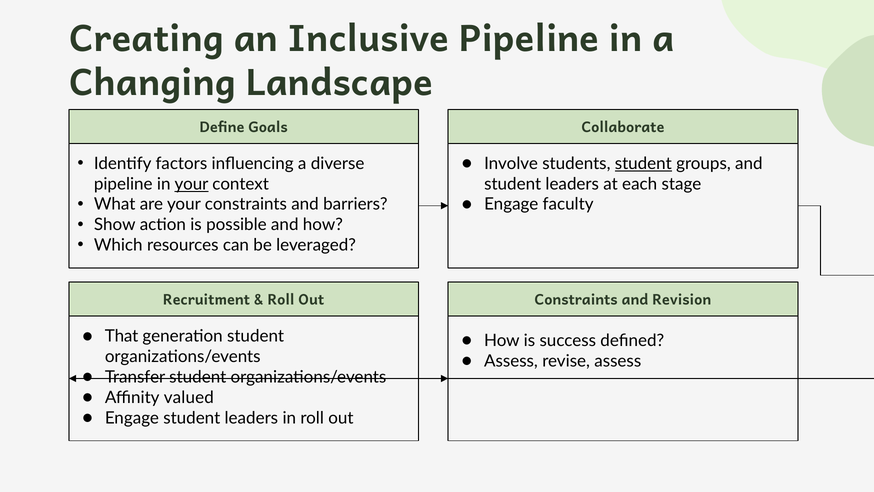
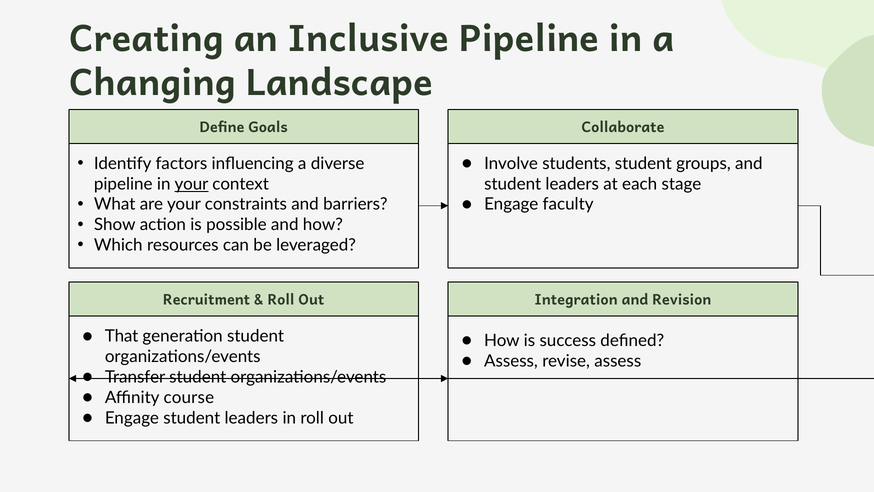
student underline: present -> none (643, 163)
Constraints: Constraints -> Integration (576, 300)
valued: valued -> course (189, 397)
